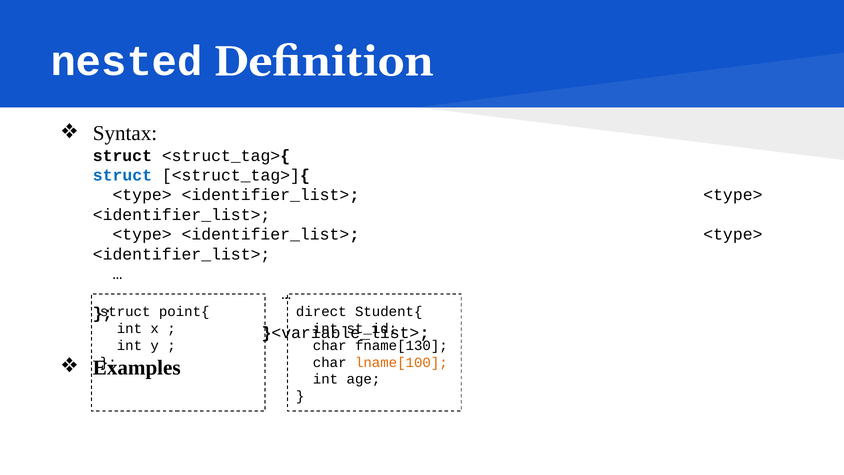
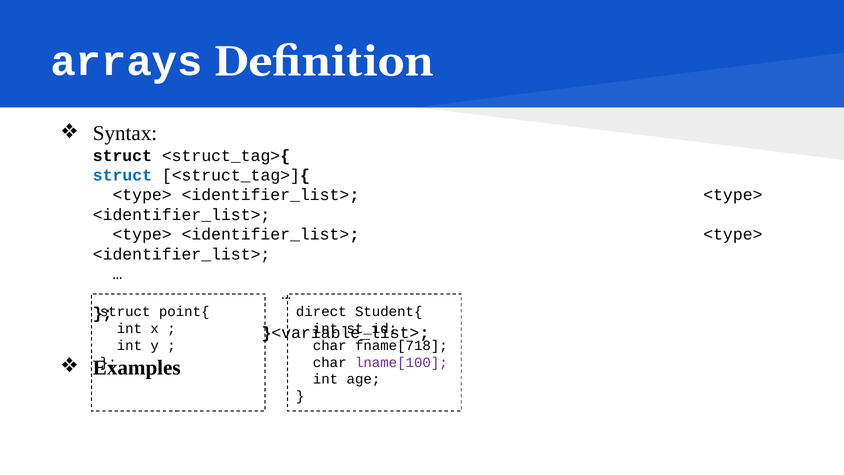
nested: nested -> arrays (127, 62)
fname[130: fname[130 -> fname[718 (401, 345)
lname[100 colour: orange -> purple (401, 362)
